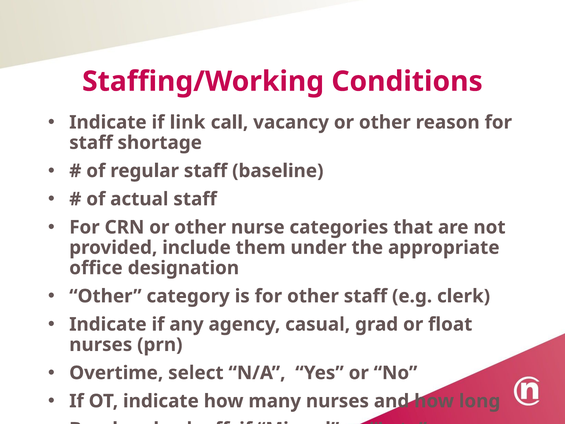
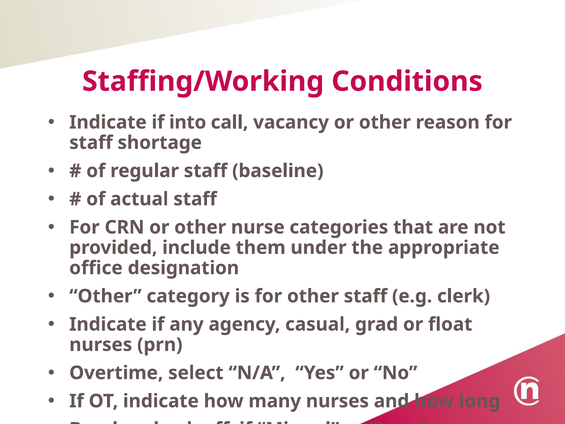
link: link -> into (188, 122)
